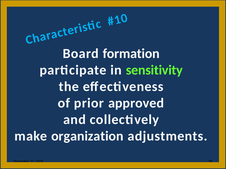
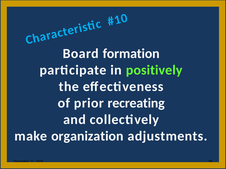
sensitivity: sensitivity -> positively (154, 70)
approved: approved -> recreating (136, 103)
